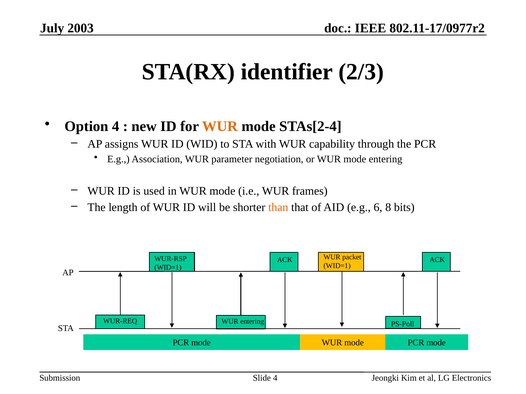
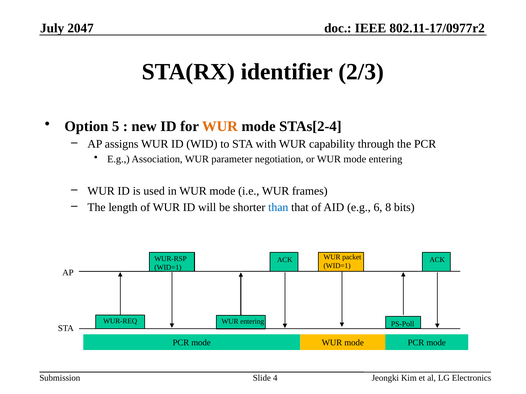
2003: 2003 -> 2047 (81, 28)
Option 4: 4 -> 5 (116, 126)
than colour: orange -> blue (278, 208)
